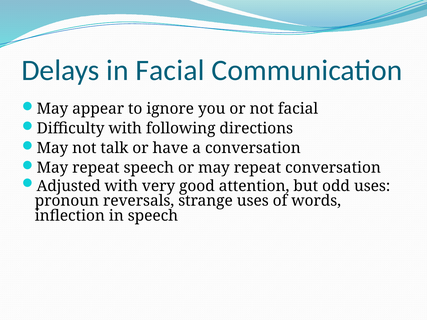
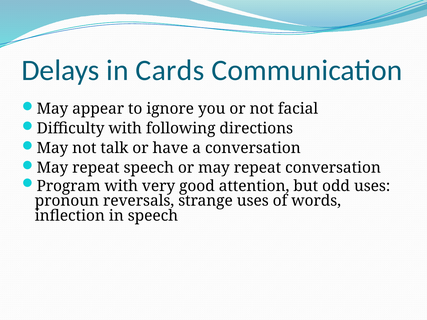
in Facial: Facial -> Cards (170, 71)
Adjusted: Adjusted -> Program (69, 186)
